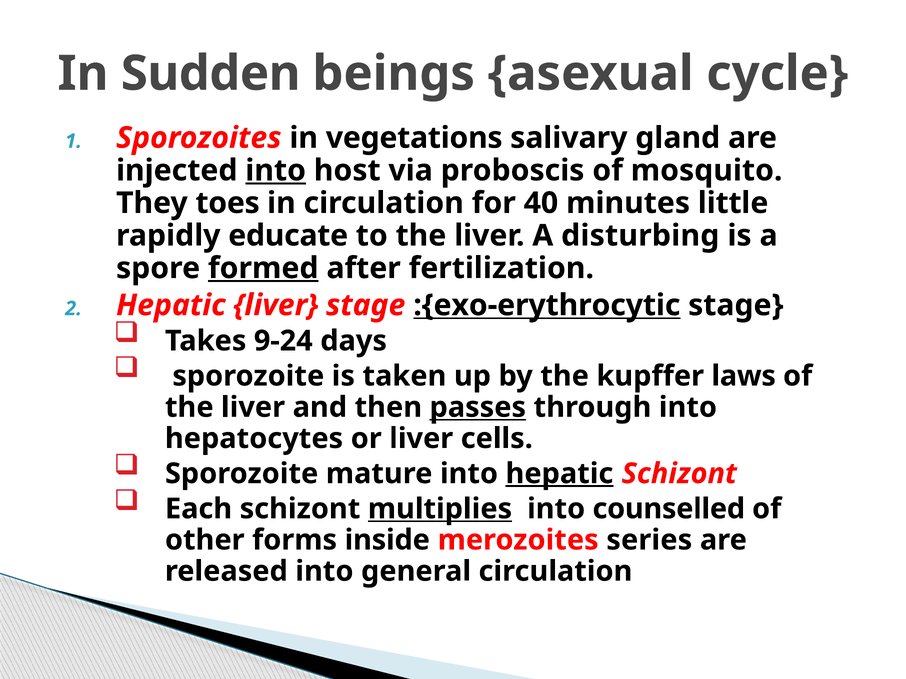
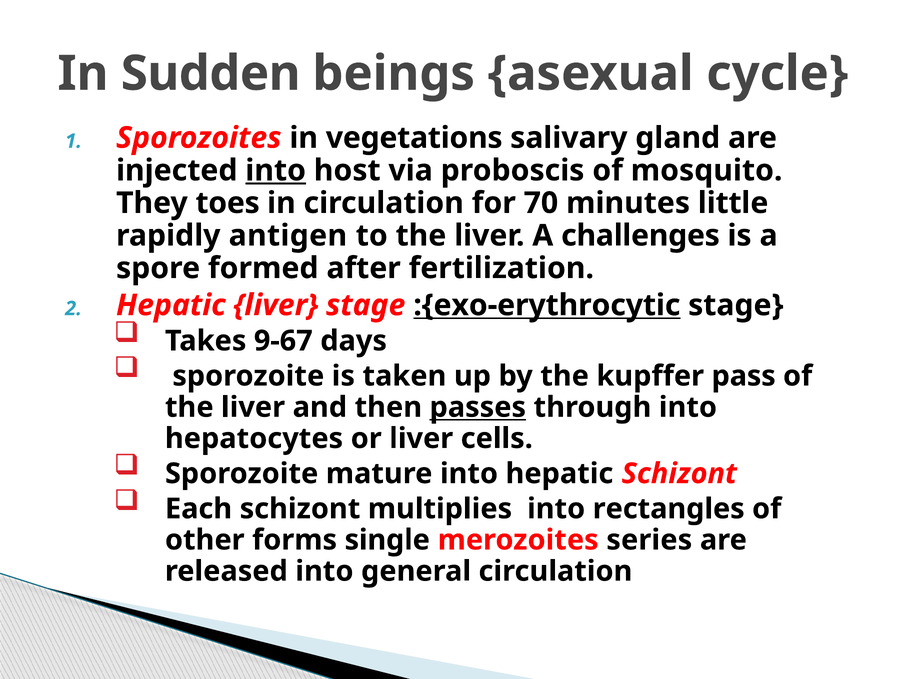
40: 40 -> 70 (541, 203)
educate: educate -> antigen (288, 236)
disturbing: disturbing -> challenges (640, 236)
formed underline: present -> none (263, 268)
9-24: 9-24 -> 9-67 (283, 341)
laws: laws -> pass (744, 376)
hepatic underline: present -> none (559, 474)
multiplies underline: present -> none (440, 509)
counselled: counselled -> rectangles (669, 509)
inside: inside -> single (387, 540)
